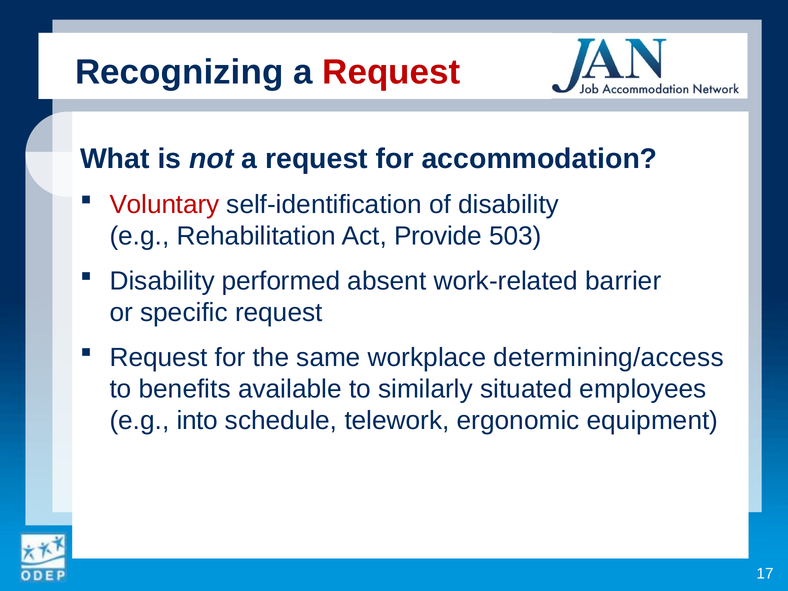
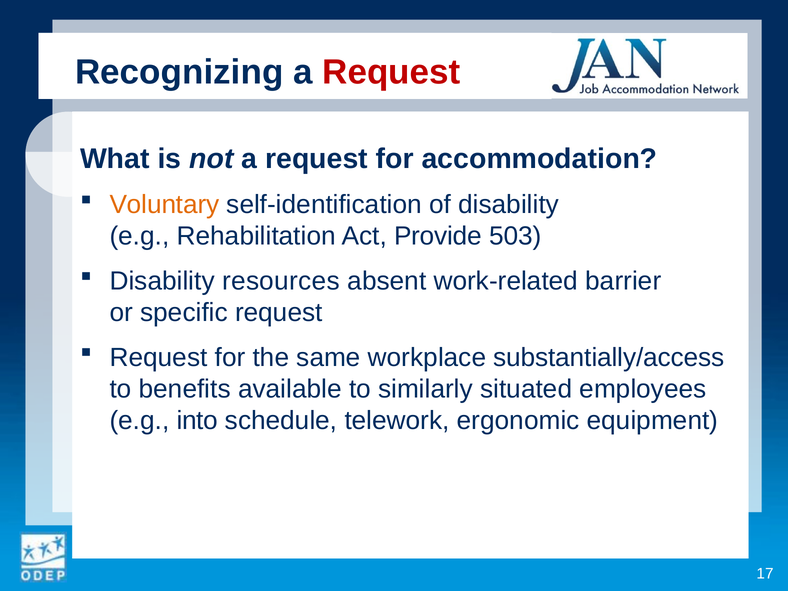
Voluntary colour: red -> orange (164, 205)
performed: performed -> resources (281, 281)
determining/access: determining/access -> substantially/access (609, 358)
